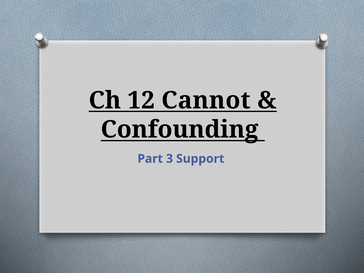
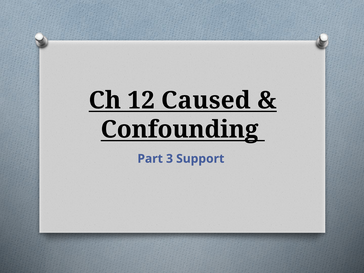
Cannot: Cannot -> Caused (206, 100)
